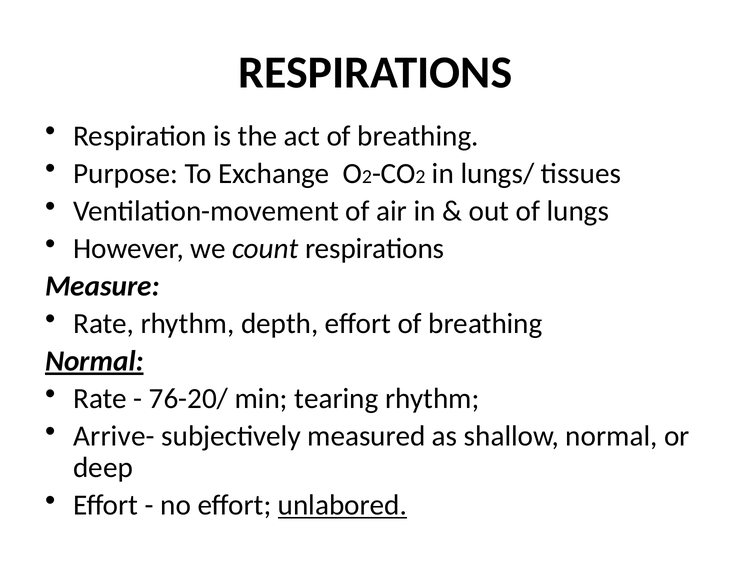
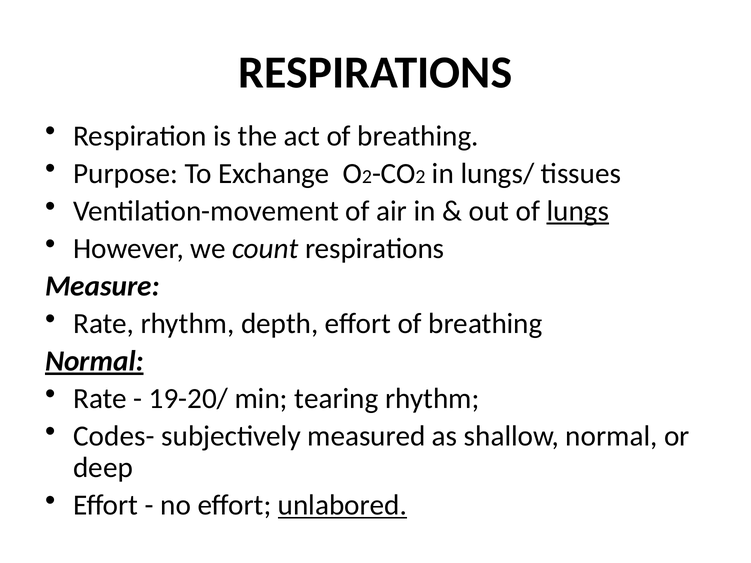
lungs underline: none -> present (578, 211)
76-20/: 76-20/ -> 19-20/ (188, 399)
Arrive-: Arrive- -> Codes- (114, 436)
